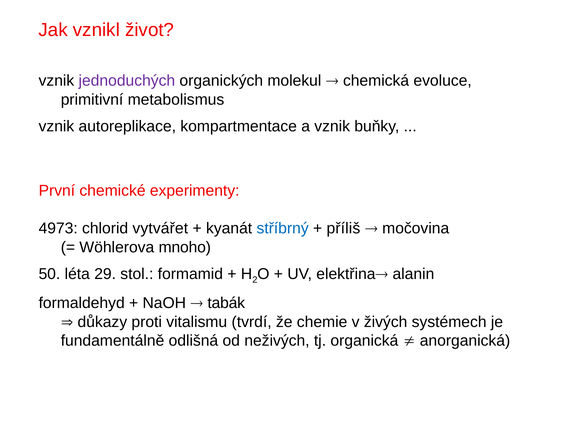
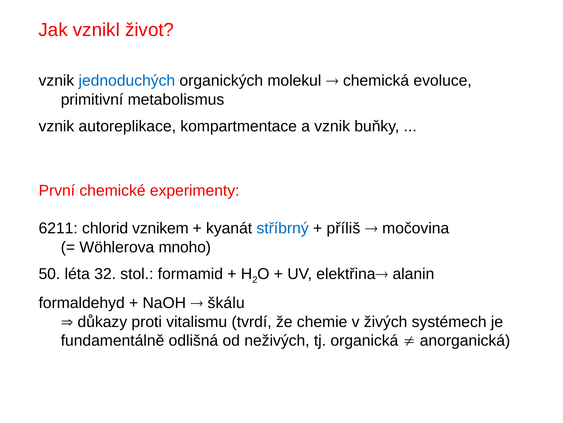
jednoduchých colour: purple -> blue (127, 81)
4973: 4973 -> 6211 (58, 228)
vytvářet: vytvářet -> vznikem (160, 228)
29: 29 -> 32 (105, 273)
tabák: tabák -> škálu (226, 303)
